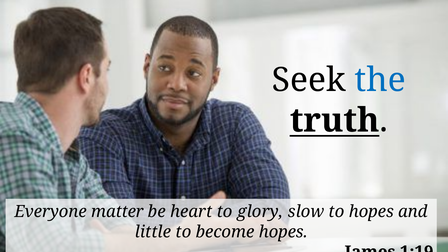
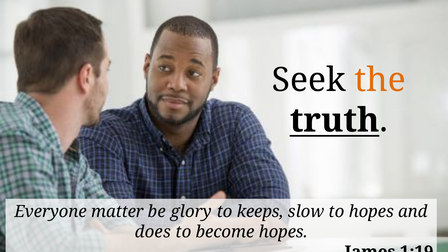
the colour: blue -> orange (380, 80)
heart: heart -> glory (191, 212)
glory: glory -> keeps (260, 212)
little: little -> does (153, 232)
